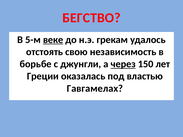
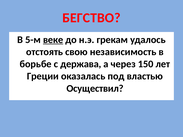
джунгли: джунгли -> держава (81, 64)
через underline: present -> none (123, 64)
Гавгамелах: Гавгамелах -> Осуществил (95, 89)
